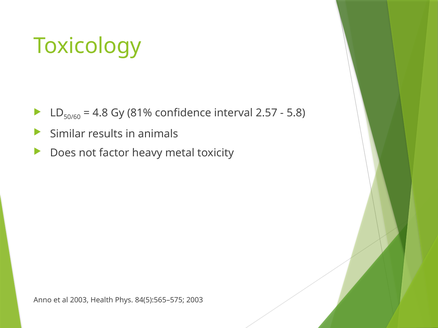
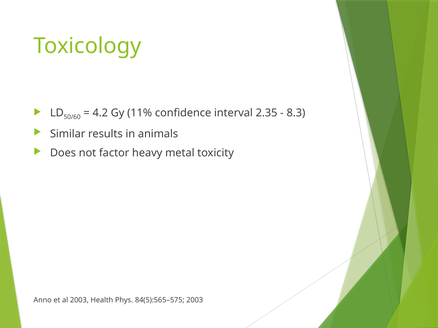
4.8: 4.8 -> 4.2 (100, 113)
81%: 81% -> 11% (140, 113)
2.57: 2.57 -> 2.35 (267, 113)
5.8: 5.8 -> 8.3 (296, 113)
